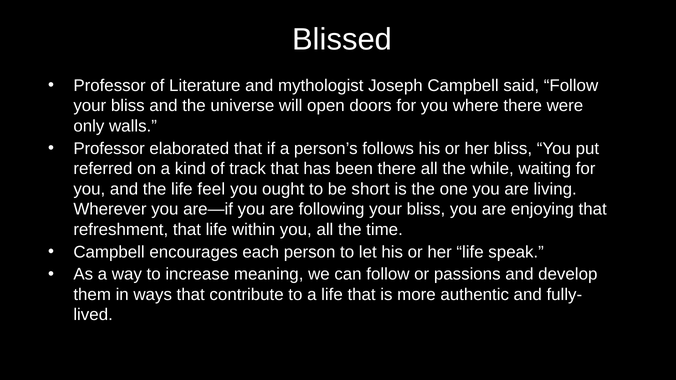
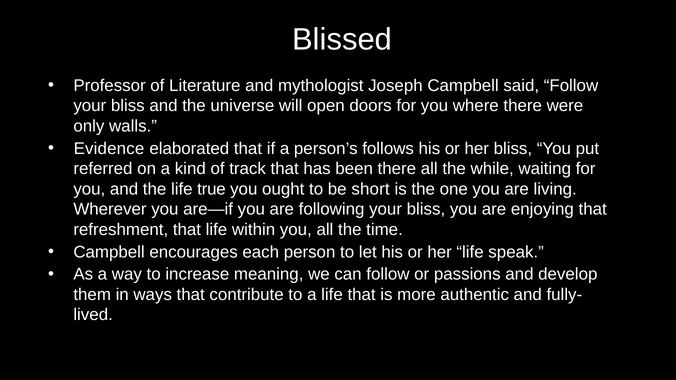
Professor: Professor -> Evidence (109, 149)
feel: feel -> true (211, 189)
